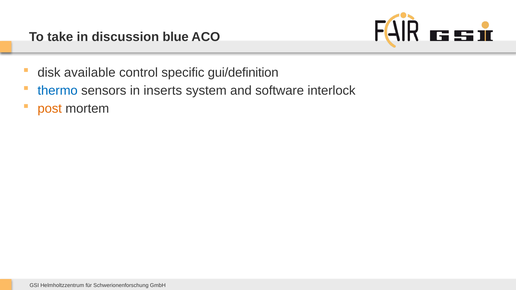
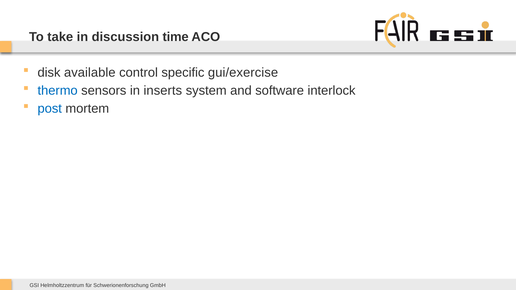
blue: blue -> time (176, 37)
gui/definition: gui/definition -> gui/exercise (243, 73)
post colour: orange -> blue (50, 109)
